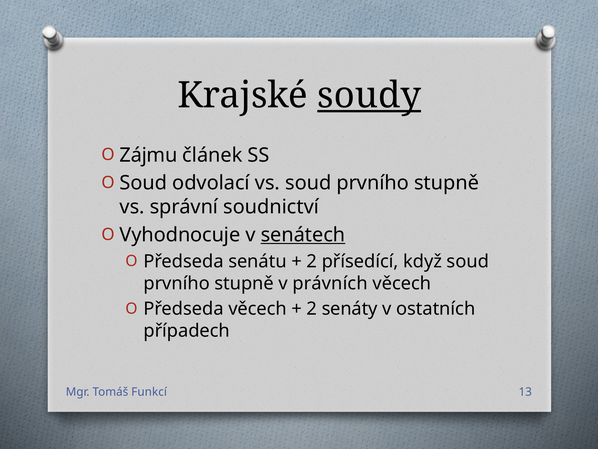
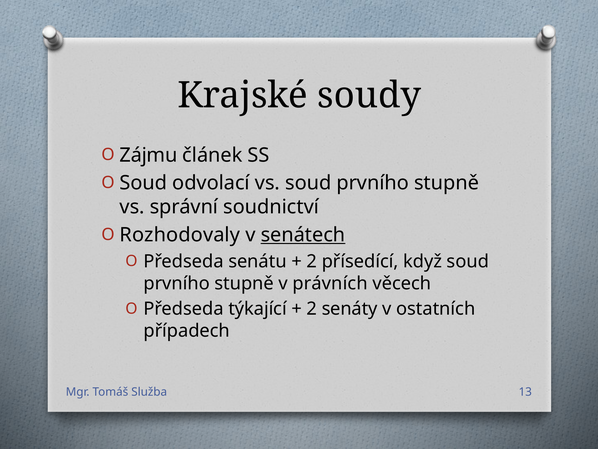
soudy underline: present -> none (369, 95)
Vyhodnocuje: Vyhodnocuje -> Rozhodovaly (180, 235)
Předseda věcech: věcech -> týkající (258, 309)
Funkcí: Funkcí -> Služba (149, 392)
